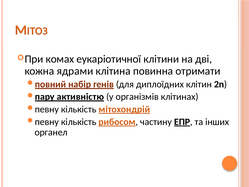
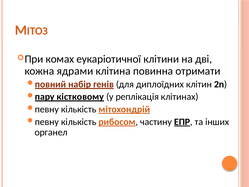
активністю: активністю -> кістковому (80, 97)
організмів: організмів -> реплікація (137, 97)
